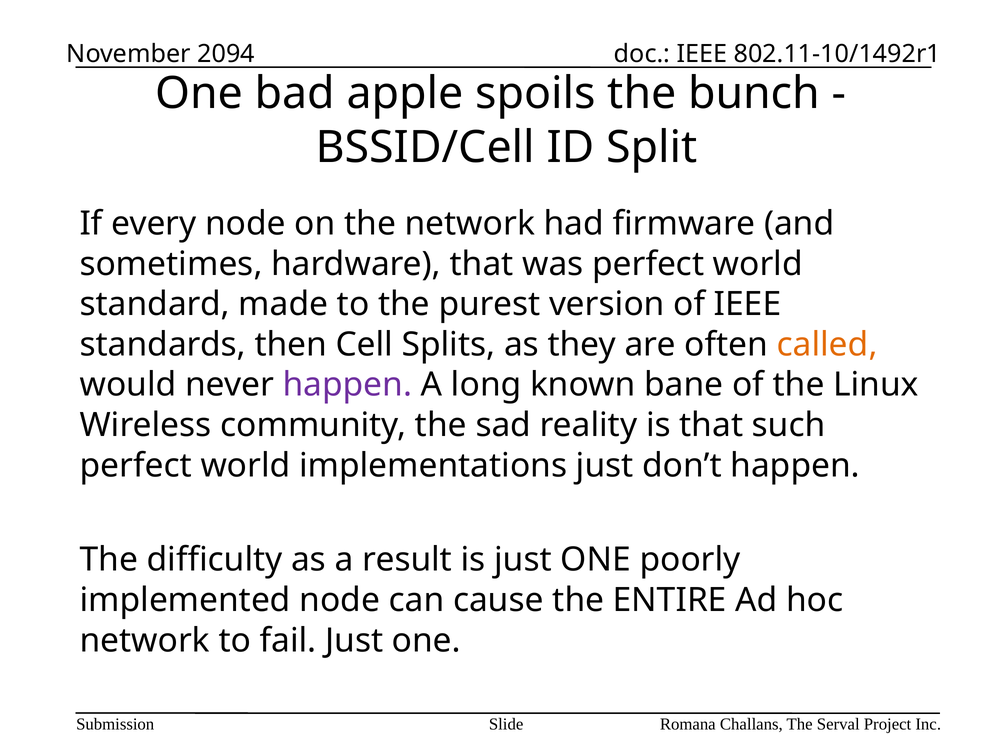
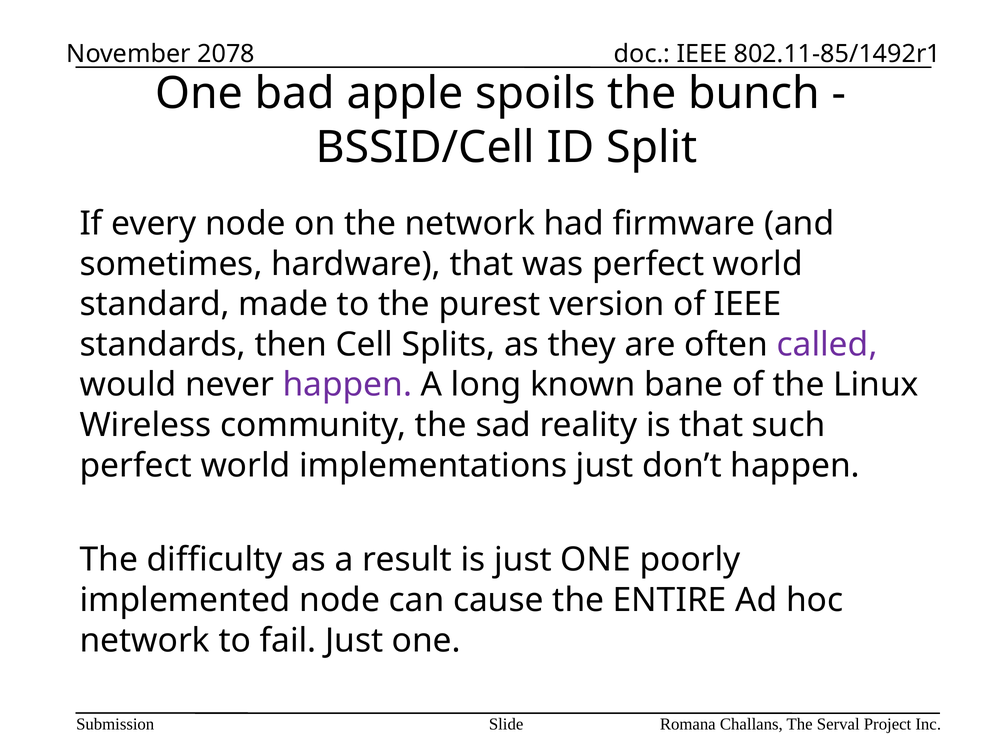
2094: 2094 -> 2078 (226, 54)
802.11-10/1492r1: 802.11-10/1492r1 -> 802.11-85/1492r1 (837, 54)
called colour: orange -> purple (827, 345)
